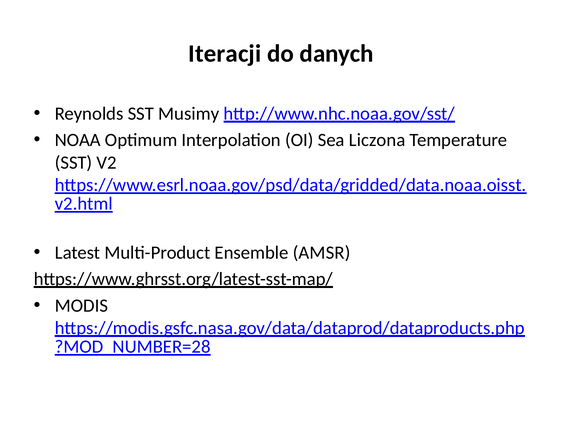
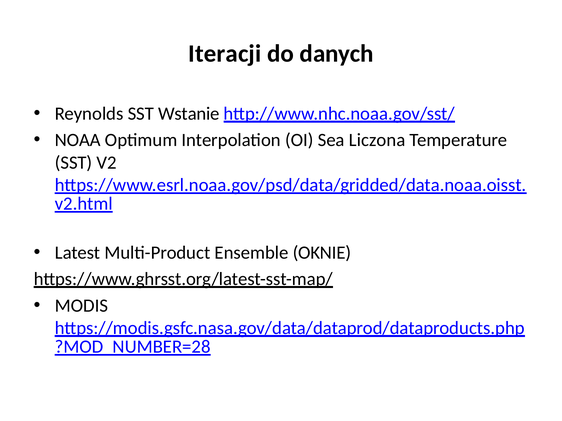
Musimy: Musimy -> Wstanie (189, 114)
AMSR: AMSR -> OKNIE (322, 253)
